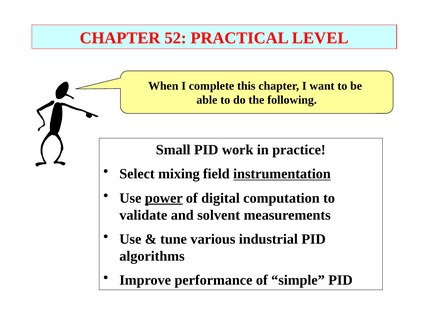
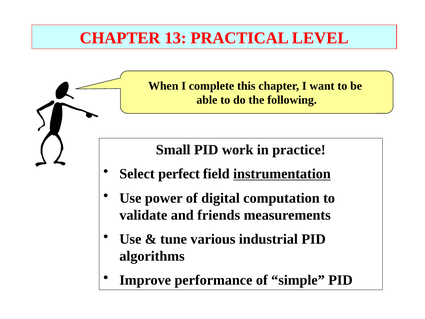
52: 52 -> 13 (175, 38)
mixing: mixing -> perfect (179, 174)
power underline: present -> none (164, 198)
solvent: solvent -> friends (219, 215)
